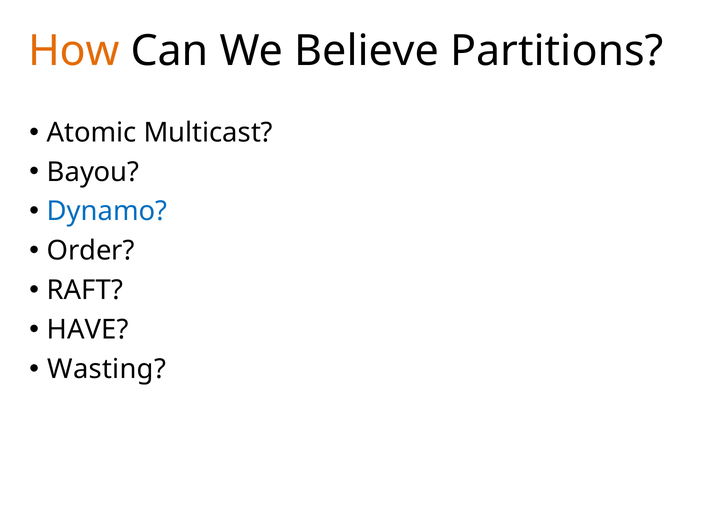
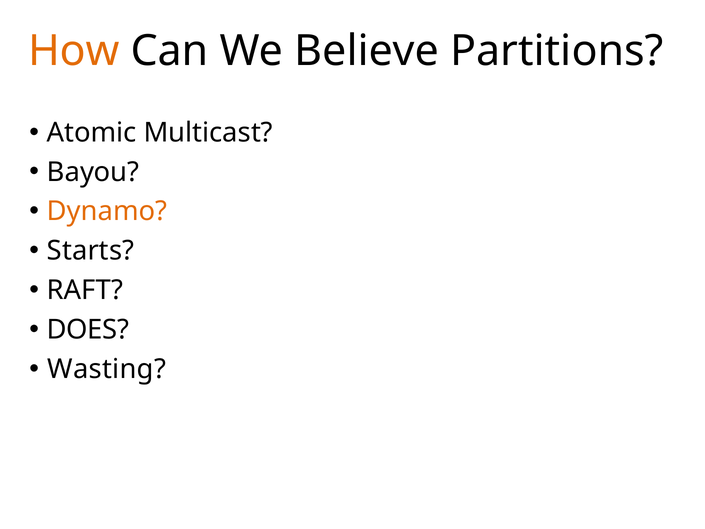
Dynamo colour: blue -> orange (107, 211)
Order: Order -> Starts (91, 251)
HAVE: HAVE -> DOES (88, 330)
